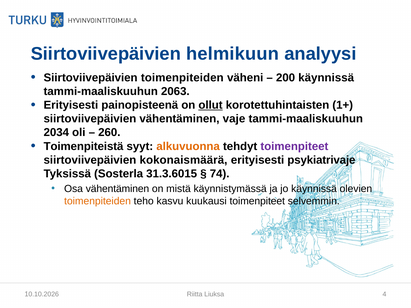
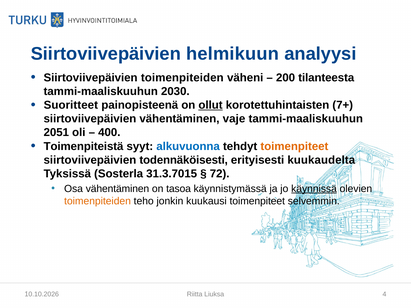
200 käynnissä: käynnissä -> tilanteesta (326, 78)
2063: 2063 -> 2030 (175, 91)
Erityisesti: Erityisesti -> Suoritteet (71, 105)
1+: 1+ -> 7+ (343, 105)
2034: 2034 -> 2051 (56, 133)
260: 260 -> 400 (109, 133)
alkuvuonna colour: orange -> blue (188, 146)
toimenpiteet colour: purple -> orange (294, 146)
kokonaismäärä: kokonaismäärä -> todennäköisesti (184, 160)
psykiatrivaje: psykiatrivaje -> kuukaudelta (321, 160)
31.3.6015: 31.3.6015 -> 31.3.7015 (172, 174)
74: 74 -> 72 (220, 174)
mistä: mistä -> tasoa (179, 189)
käynnissä underline: none -> present (314, 189)
kasvu: kasvu -> jonkin (170, 201)
